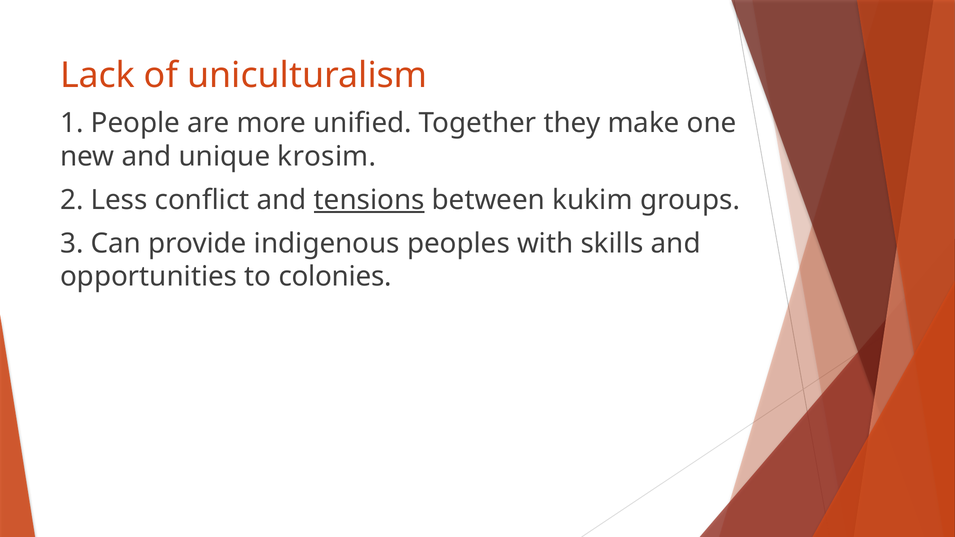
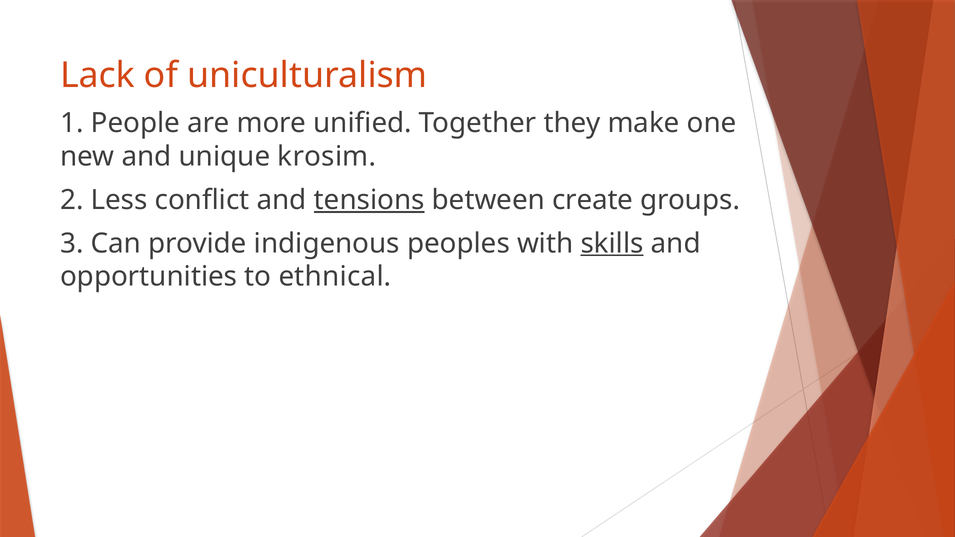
kukim: kukim -> create (593, 200)
skills underline: none -> present (612, 243)
colonies: colonies -> ethnical (335, 277)
